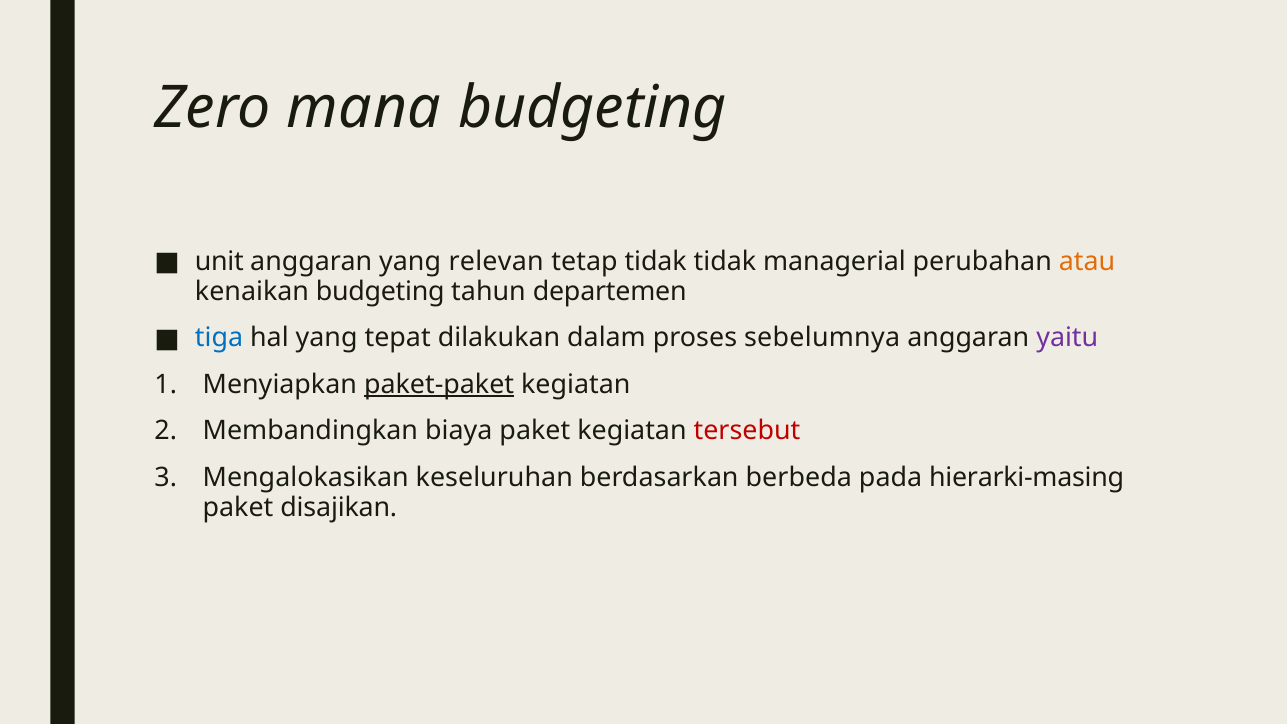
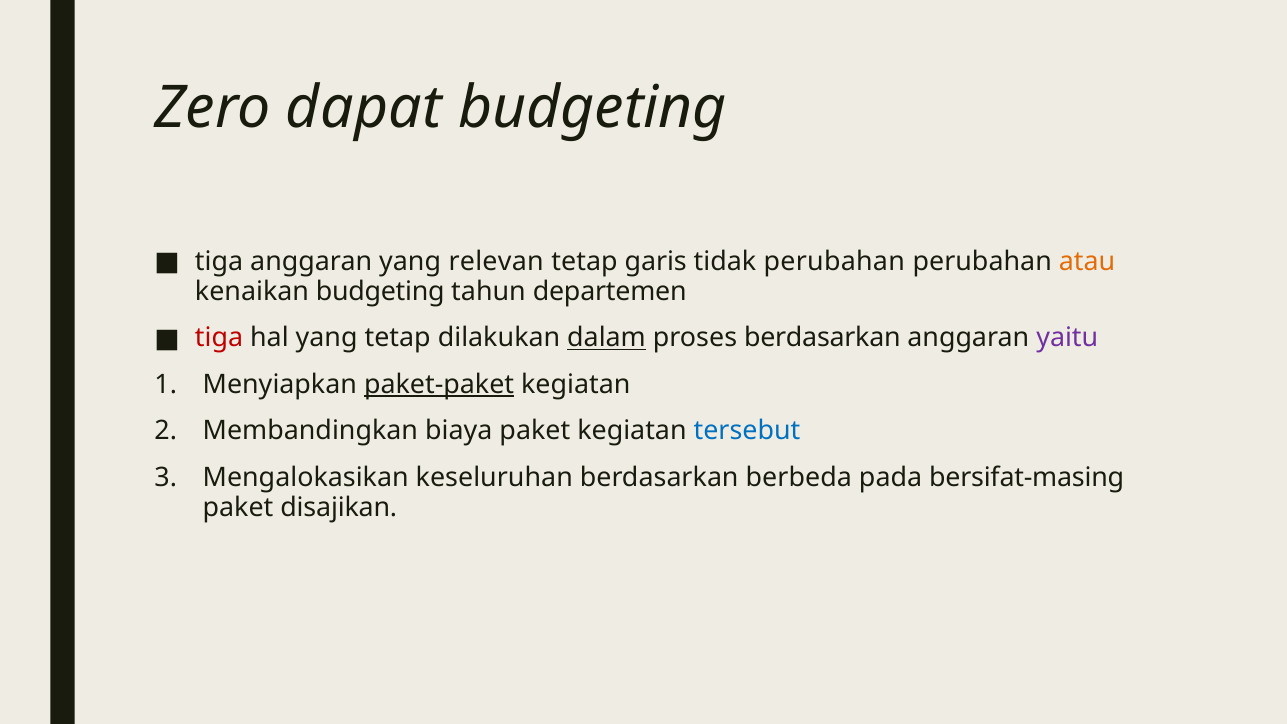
mana: mana -> dapat (364, 108)
unit: unit -> tiga (219, 261)
tetap tidak: tidak -> garis (656, 261)
tidak managerial: managerial -> perubahan (834, 261)
tiga colour: blue -> red (219, 338)
yang tepat: tepat -> tetap (398, 338)
dalam underline: none -> present (607, 338)
proses sebelumnya: sebelumnya -> berdasarkan (822, 338)
tersebut colour: red -> blue (747, 431)
hierarki-masing: hierarki-masing -> bersifat-masing (1027, 477)
